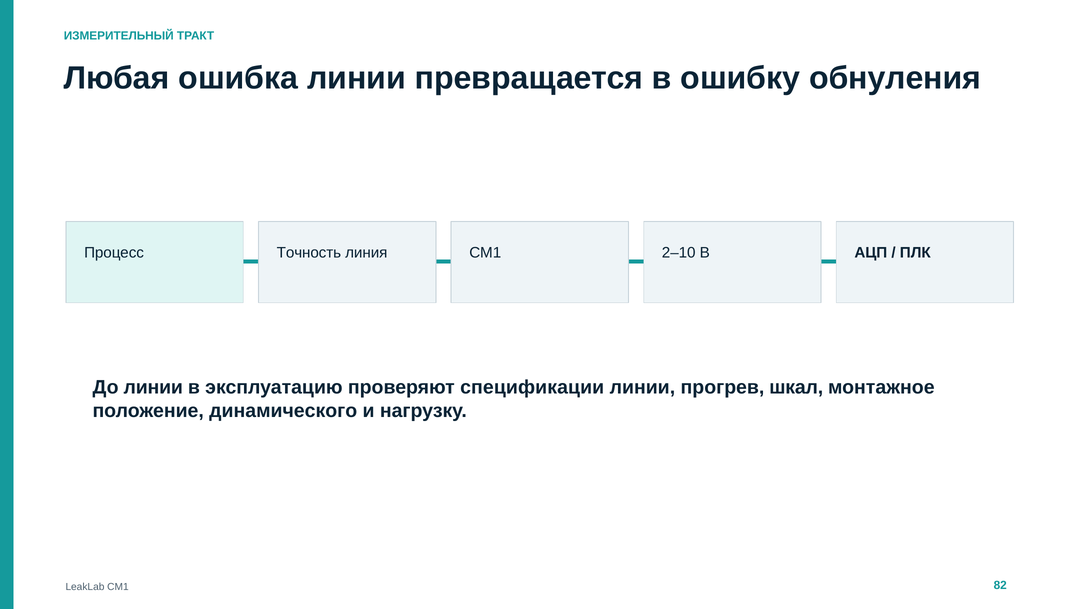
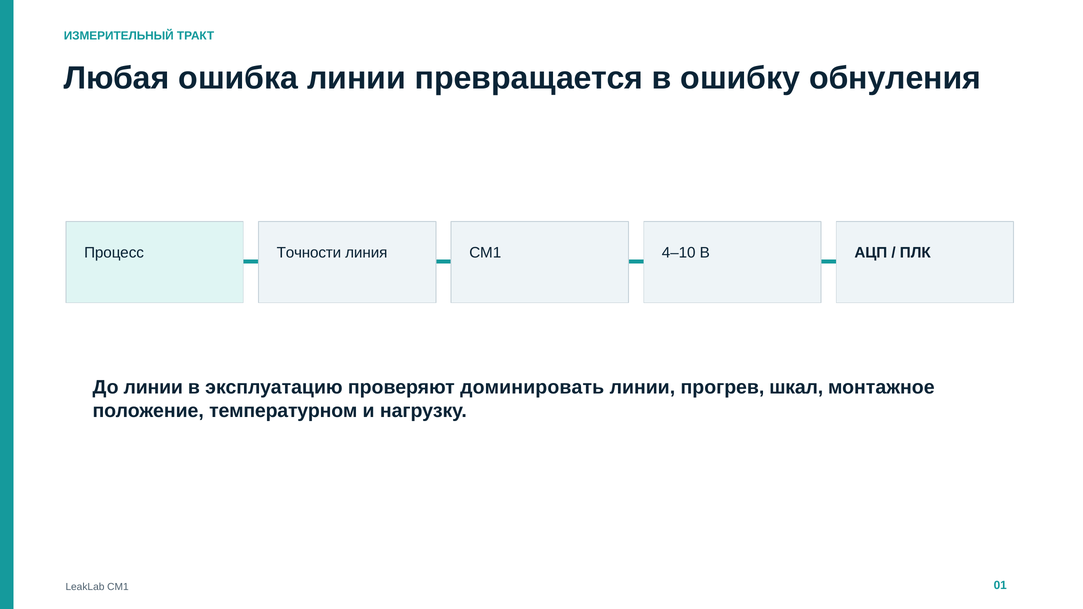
Точность: Точность -> Точности (309, 253)
2–10: 2–10 -> 4–10 (679, 253)
спецификации: спецификации -> доминировать (532, 388)
динамического: динамического -> температурном (283, 411)
82: 82 -> 01 (1000, 586)
